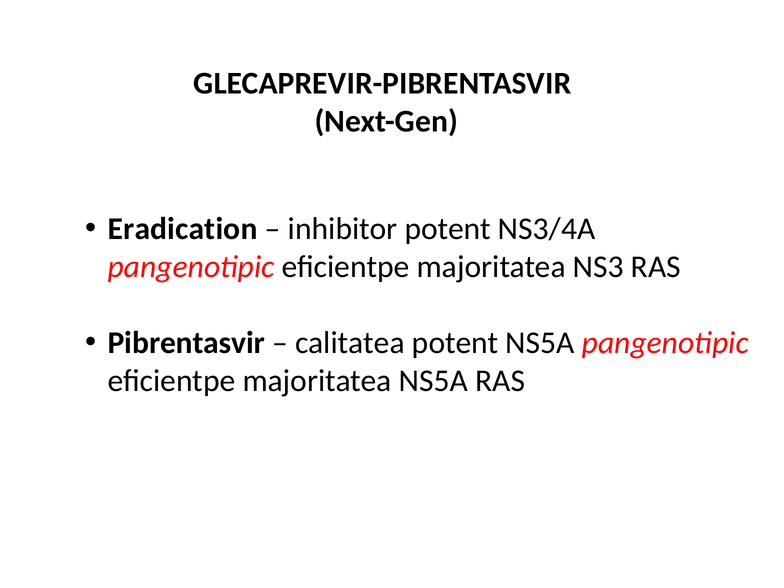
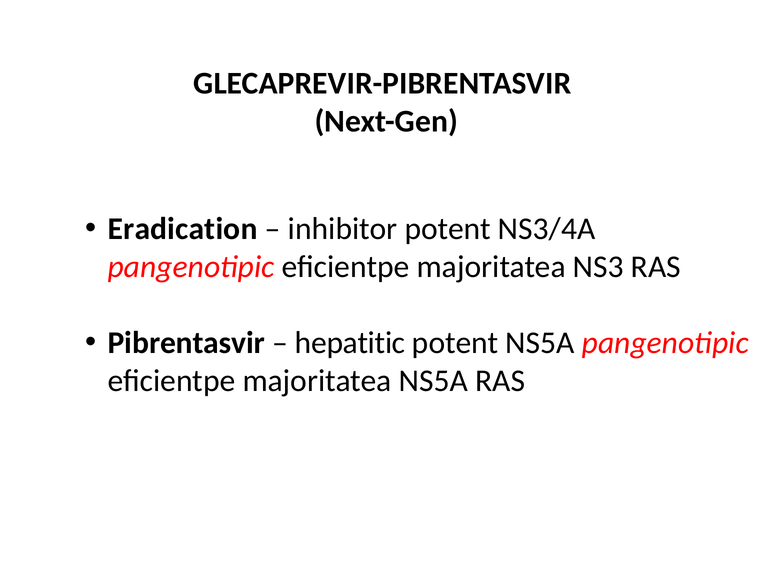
calitatea: calitatea -> hepatitic (350, 343)
